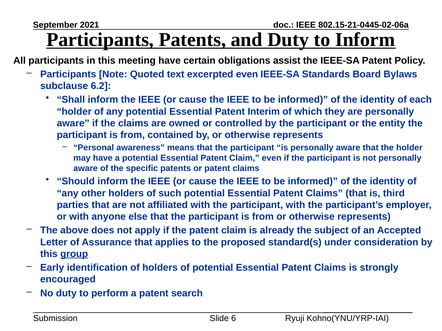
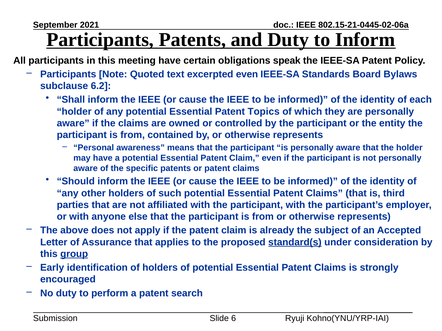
assist: assist -> speak (287, 61)
Interim: Interim -> Topics (264, 112)
standard(s underline: none -> present (295, 243)
